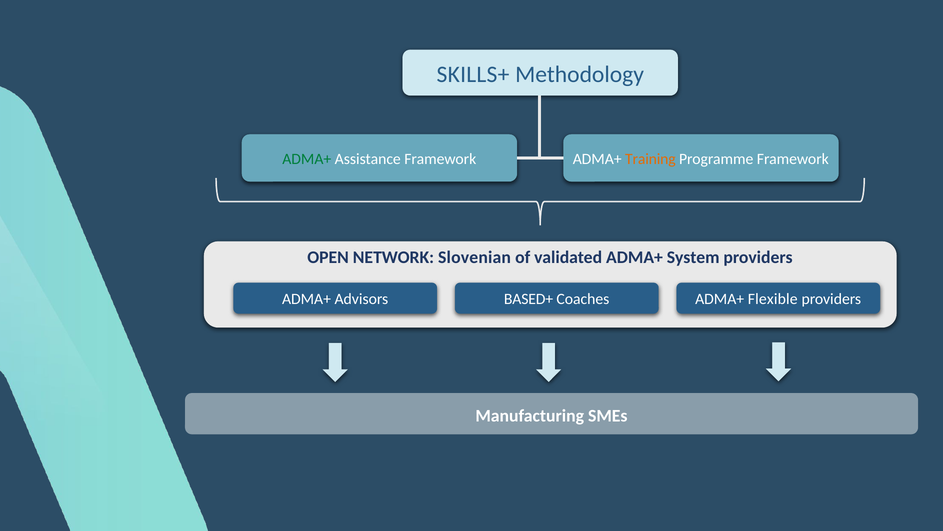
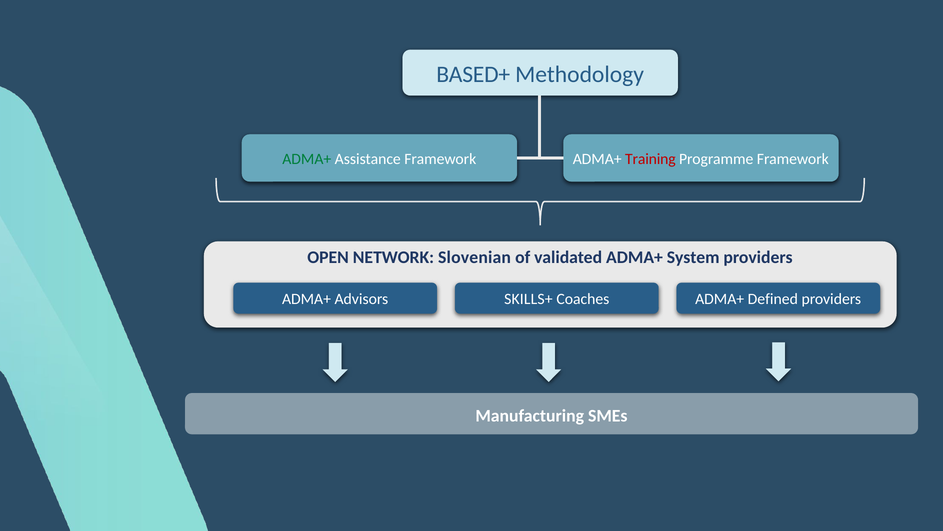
SKILLS+: SKILLS+ -> BASED+ (473, 74)
Training colour: orange -> red (650, 159)
BASED+: BASED+ -> SKILLS+ (528, 299)
Flexible: Flexible -> Defined (773, 299)
